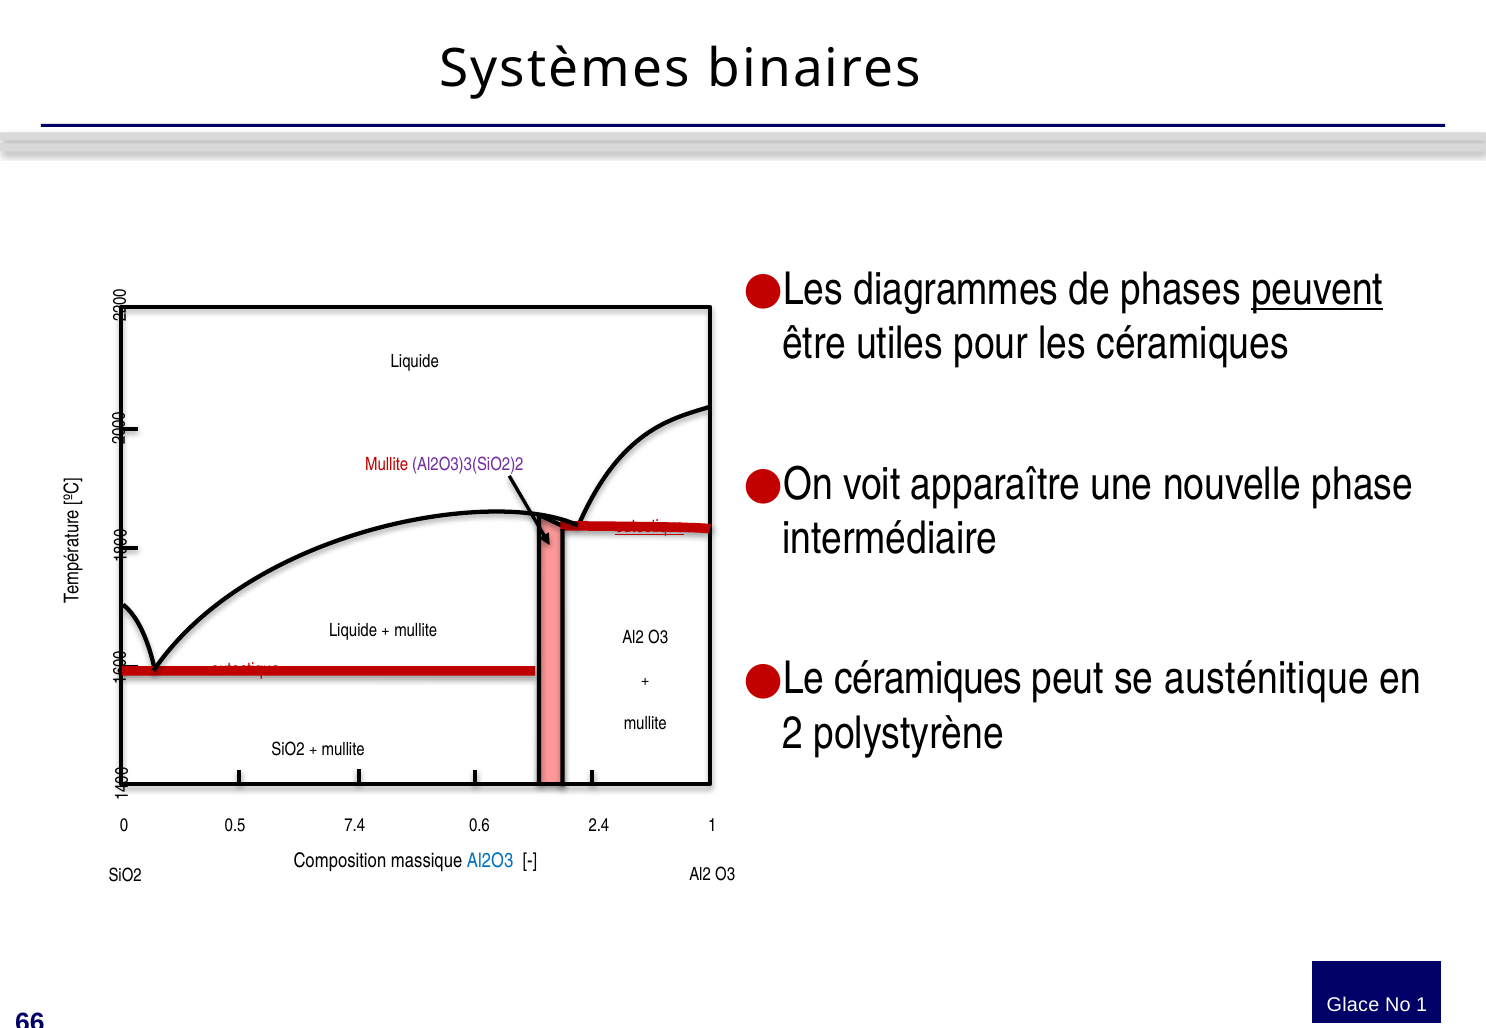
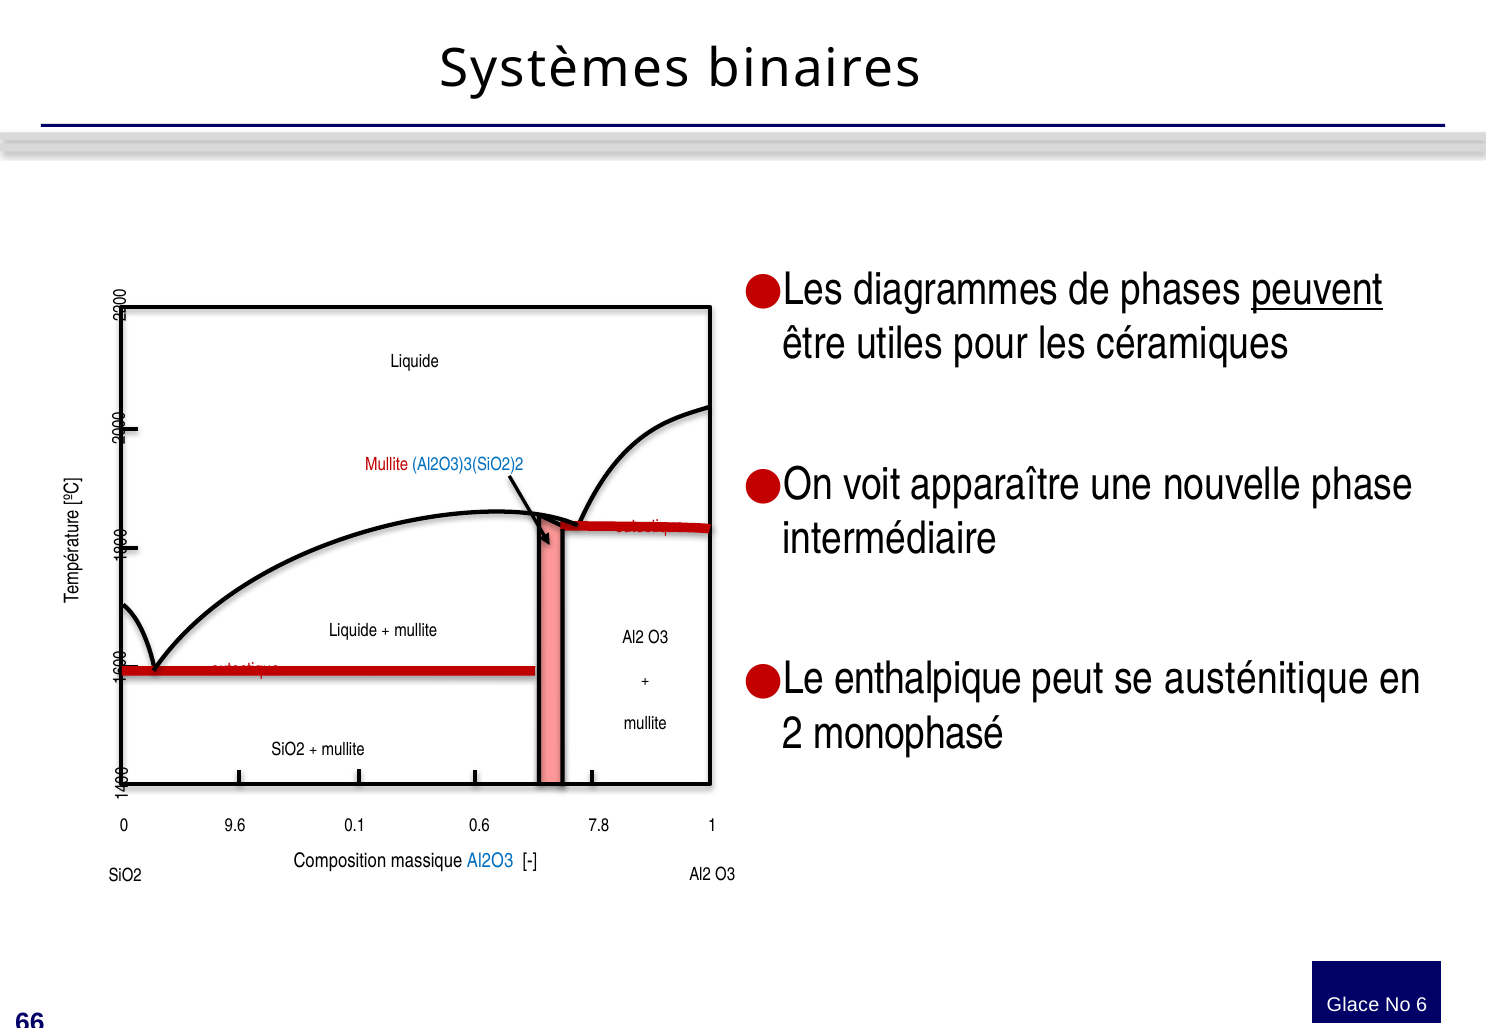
Al2O3)3(SiO2)2 colour: purple -> blue (468, 465)
eutectique underline: present -> none (649, 527)
céramiques: céramiques -> enthalpique (928, 680)
polystyrène: polystyrène -> monophasé (909, 734)
7.4: 7.4 -> 0.1 (355, 826)
0.5: 0.5 -> 9.6 (235, 826)
2.4: 2.4 -> 7.8 (599, 826)
No 1: 1 -> 6 (1422, 1006)
